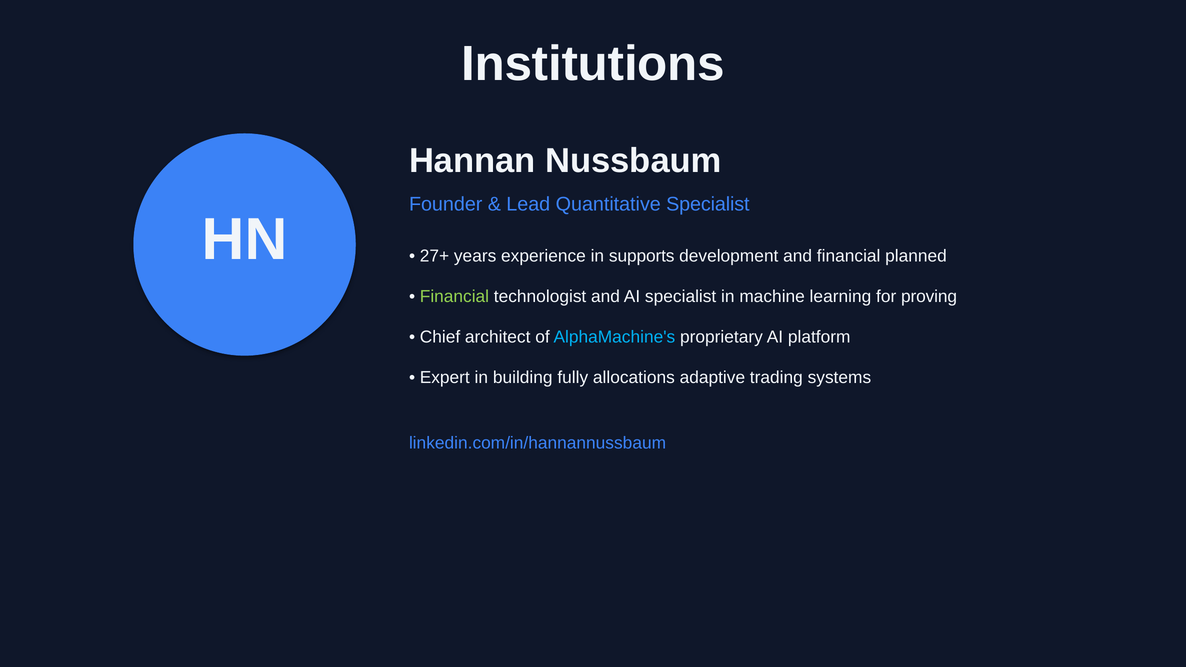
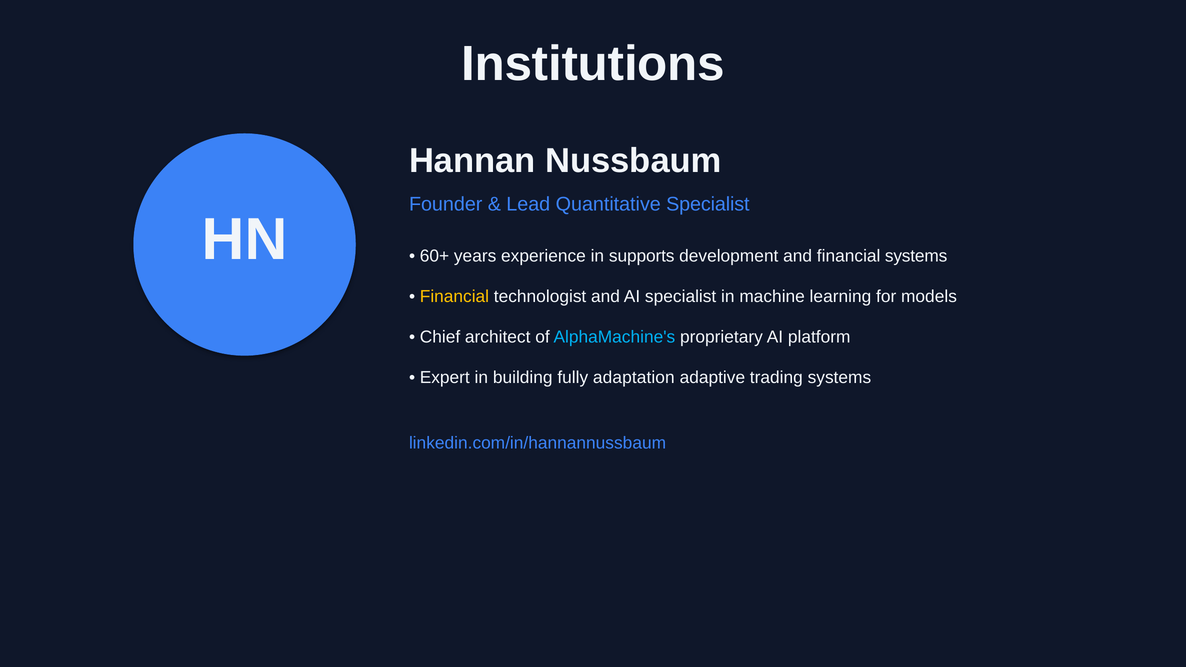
27+: 27+ -> 60+ (434, 256)
financial planned: planned -> systems (916, 256)
Financial colour: light green -> yellow (454, 297)
proving: proving -> models (929, 297)
allocations: allocations -> adaptation (634, 378)
